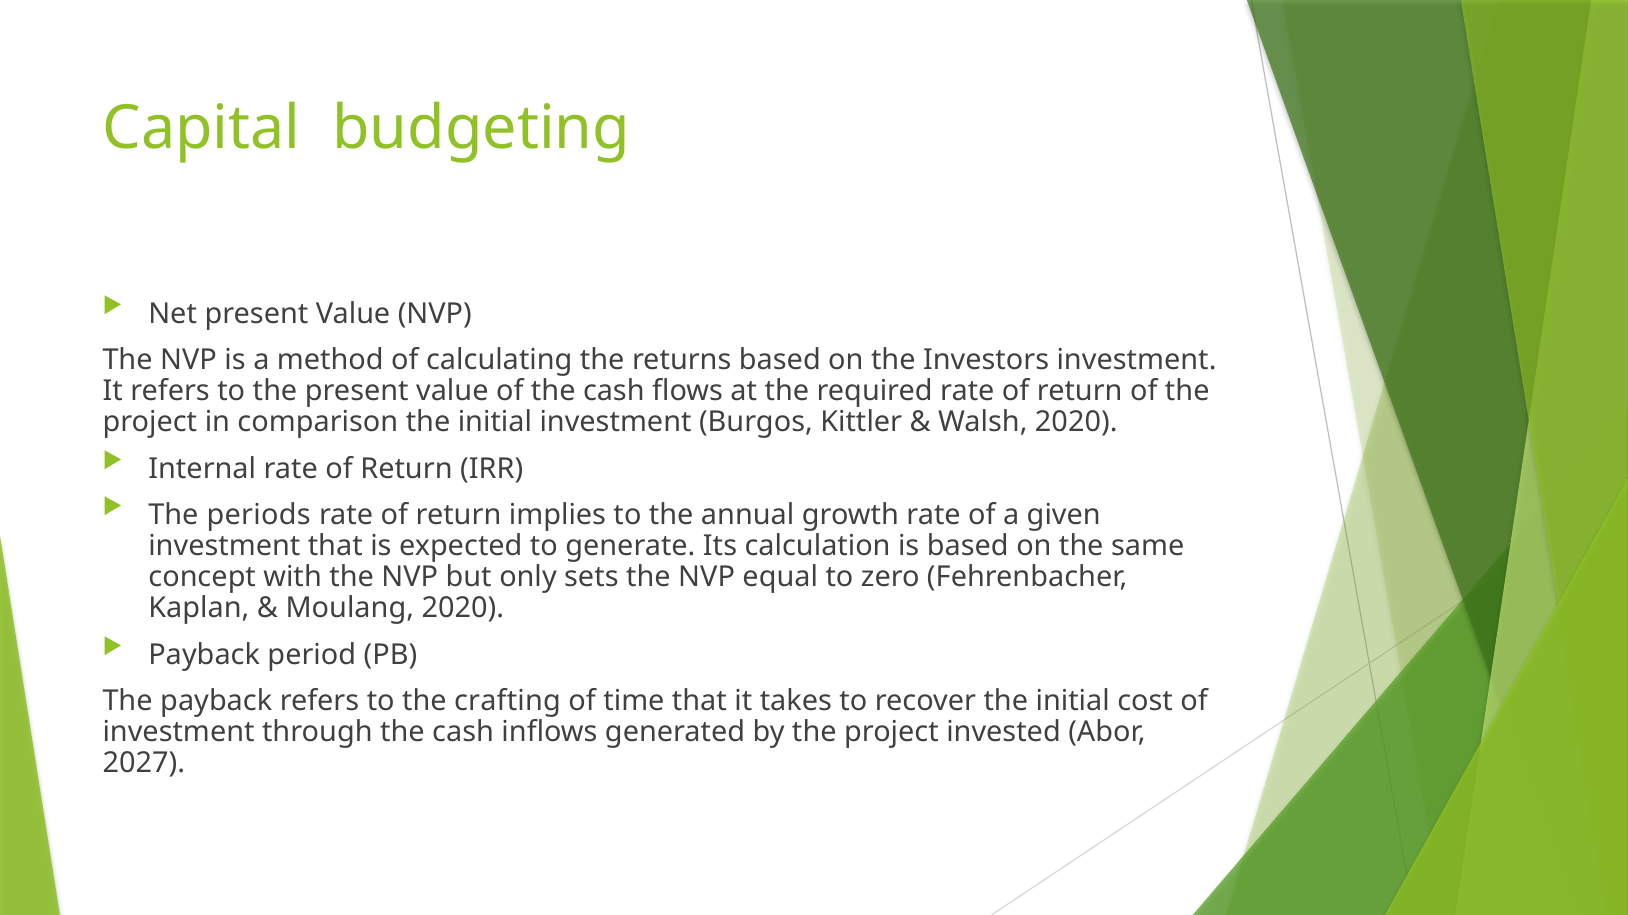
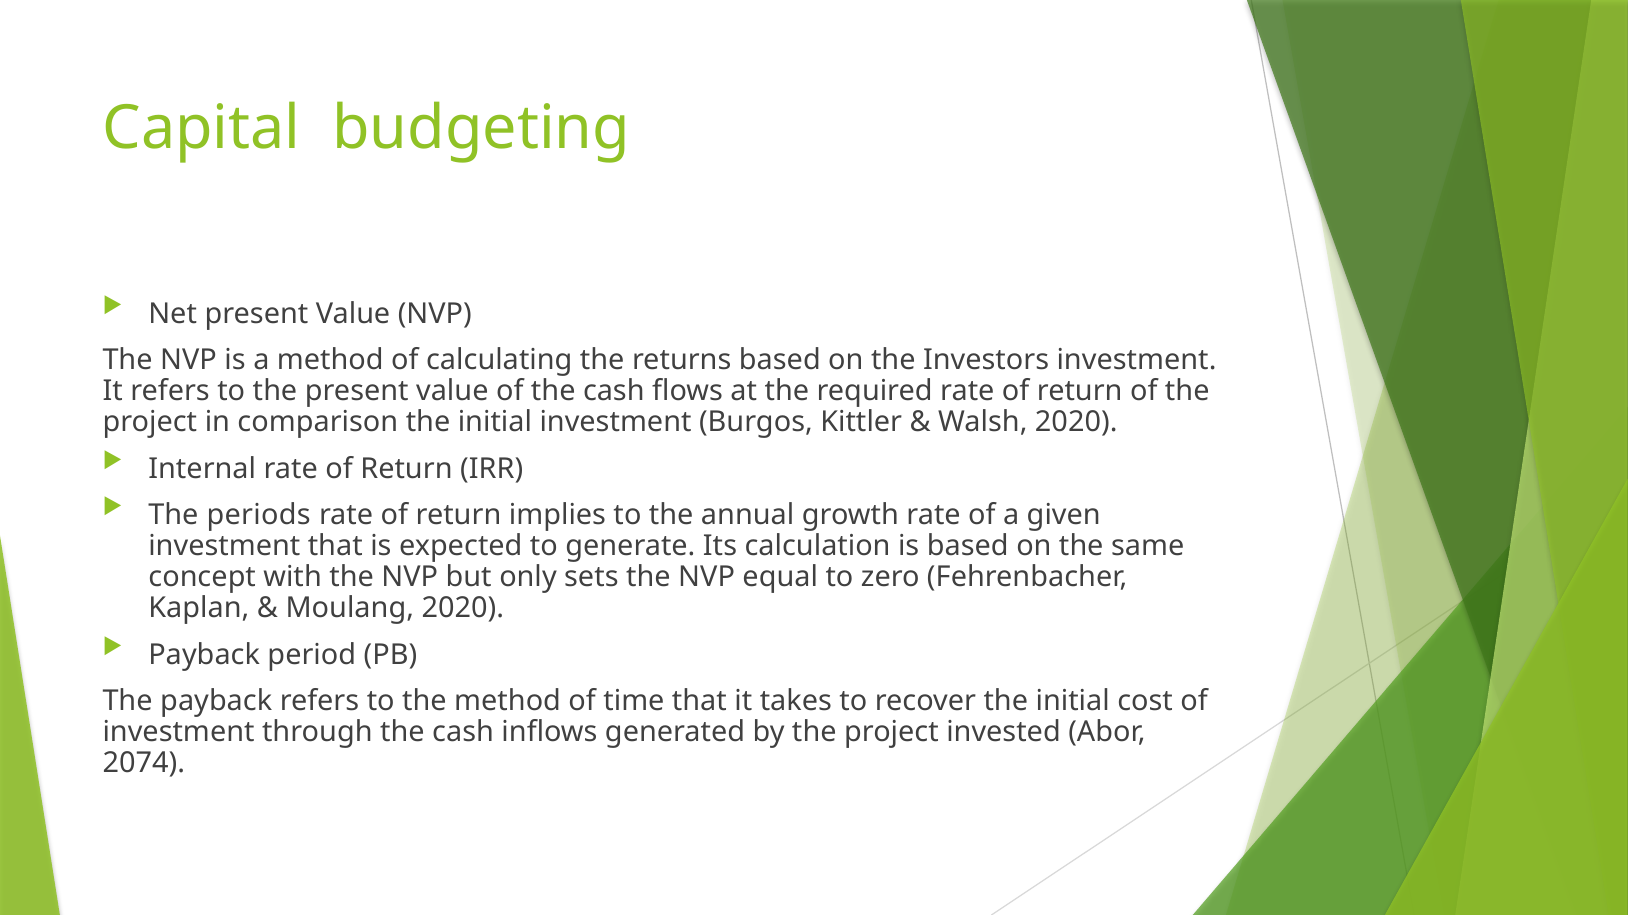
the crafting: crafting -> method (508, 702)
2027: 2027 -> 2074 (144, 764)
